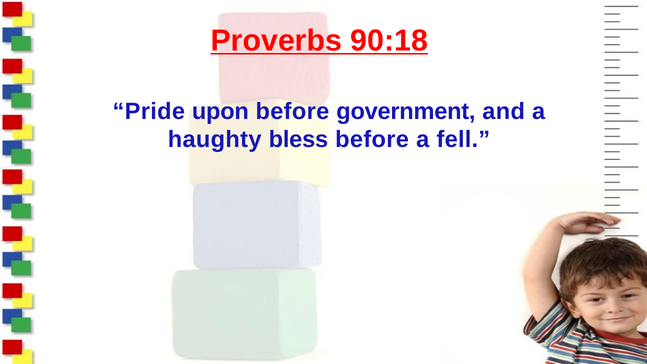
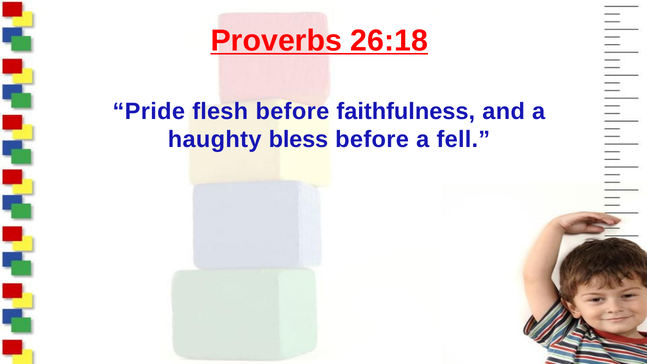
90:18: 90:18 -> 26:18 (389, 41)
upon: upon -> flesh (220, 111)
government: government -> faithfulness (406, 111)
